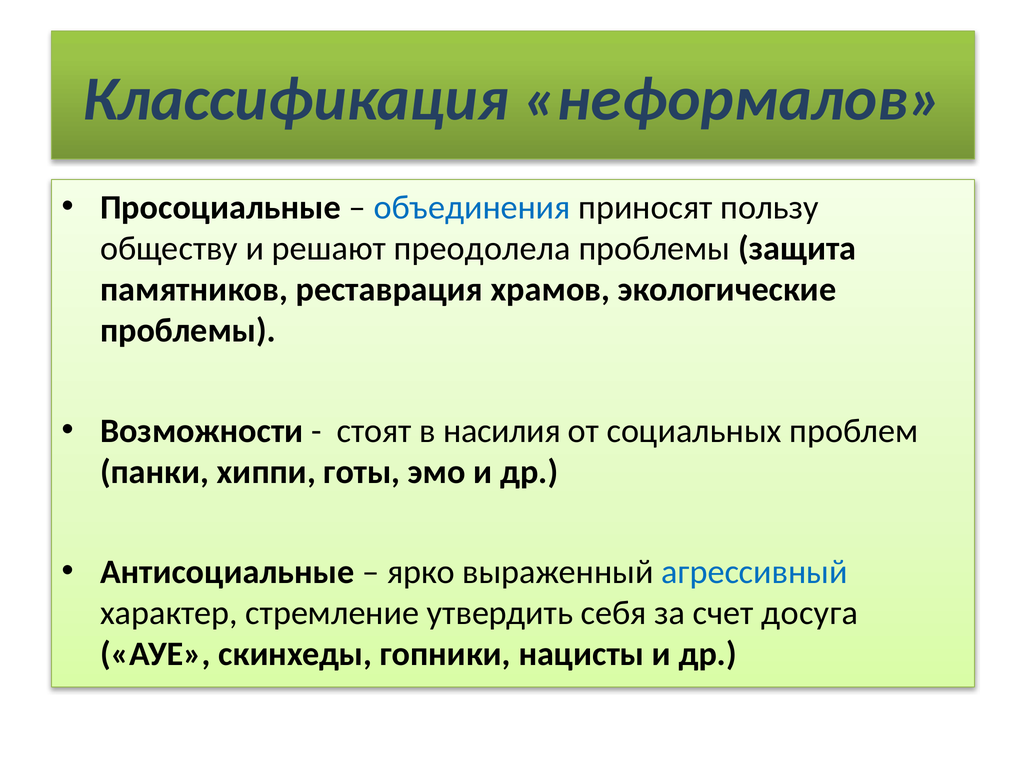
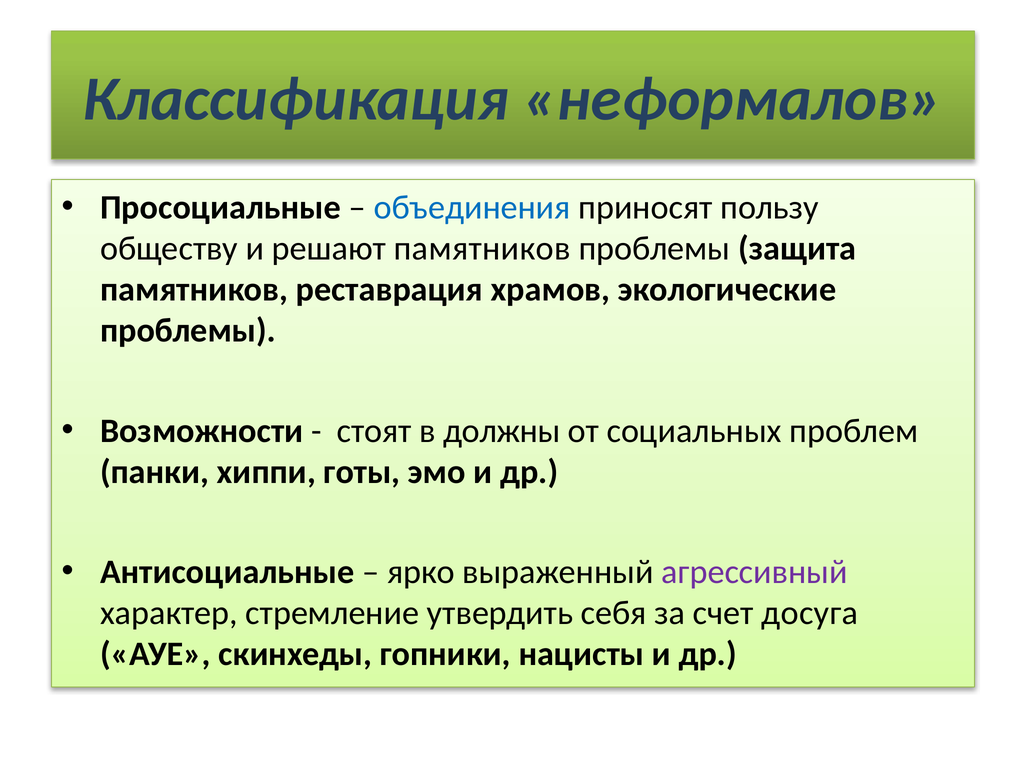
решают преодолела: преодолела -> памятников (482, 249)
насилия: насилия -> должны (502, 431)
агрессивный colour: blue -> purple (755, 572)
